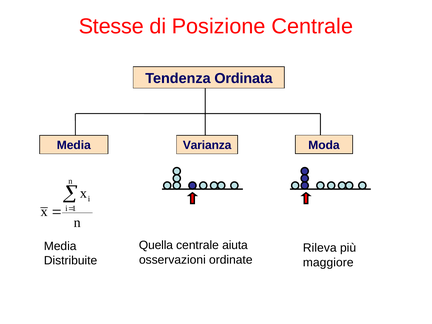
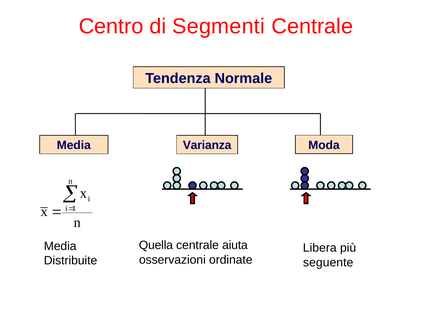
Stesse: Stesse -> Centro (111, 26)
Posizione: Posizione -> Segmenti (219, 26)
Ordinata: Ordinata -> Normale (243, 78)
Rileva: Rileva -> Libera (320, 248)
maggiore: maggiore -> seguente (328, 263)
